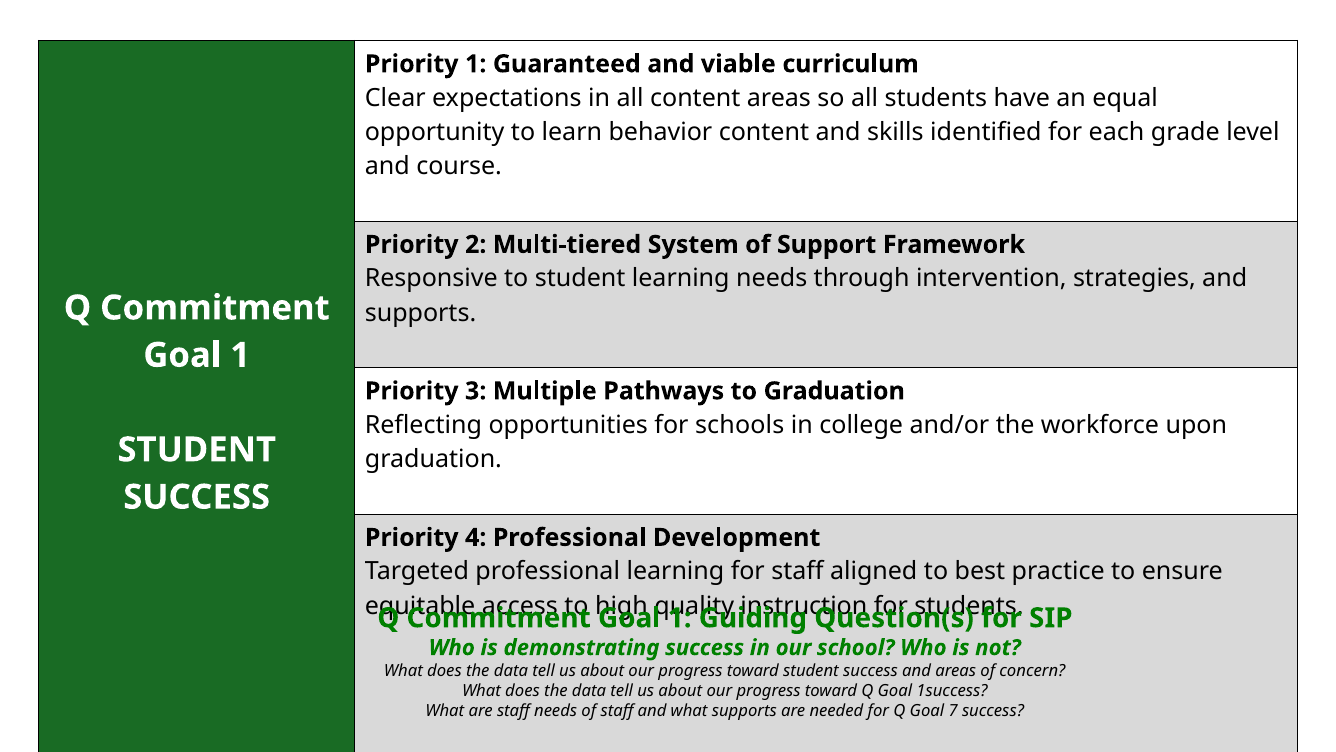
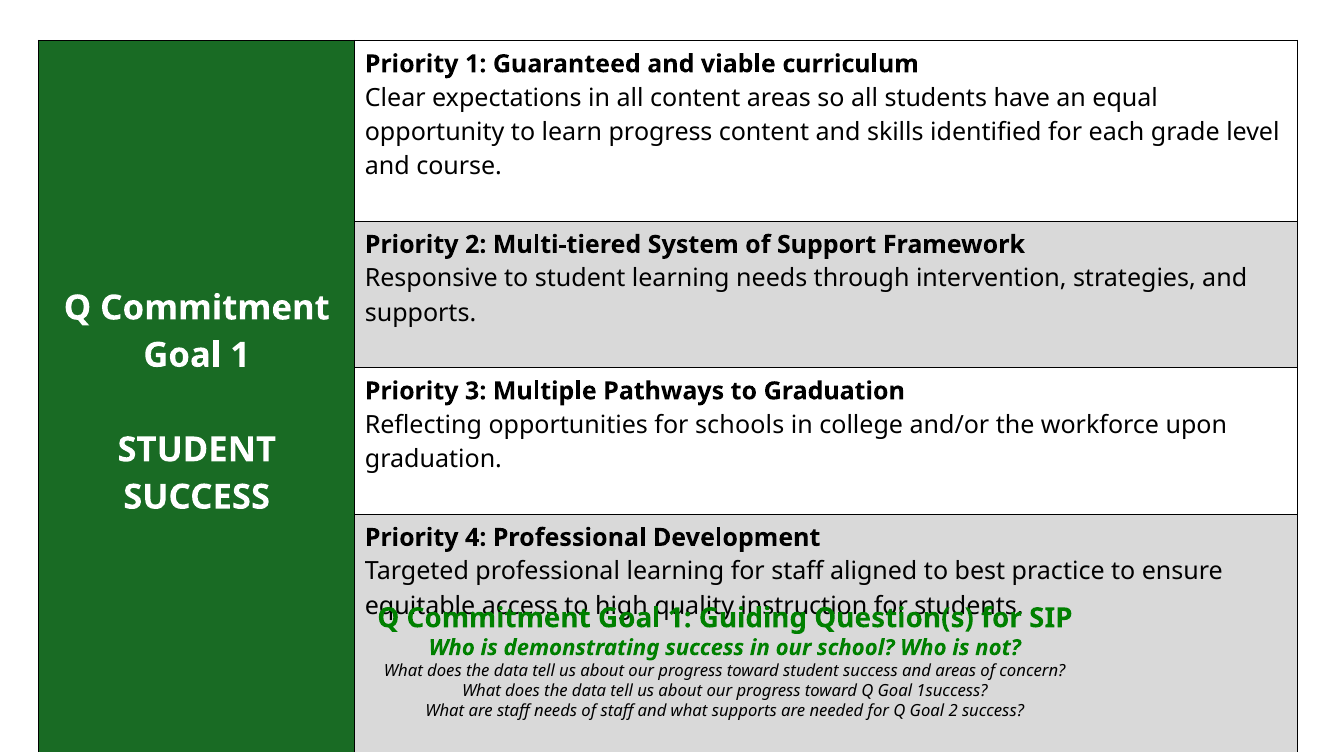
learn behavior: behavior -> progress (660, 132)
Goal 7: 7 -> 2 (953, 710)
